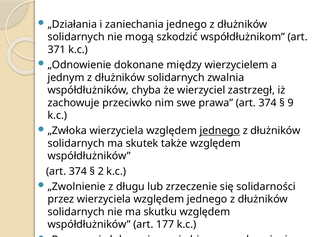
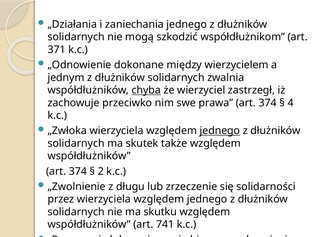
chyba underline: none -> present (146, 90)
9: 9 -> 4 (291, 103)
177: 177 -> 741 (165, 224)
